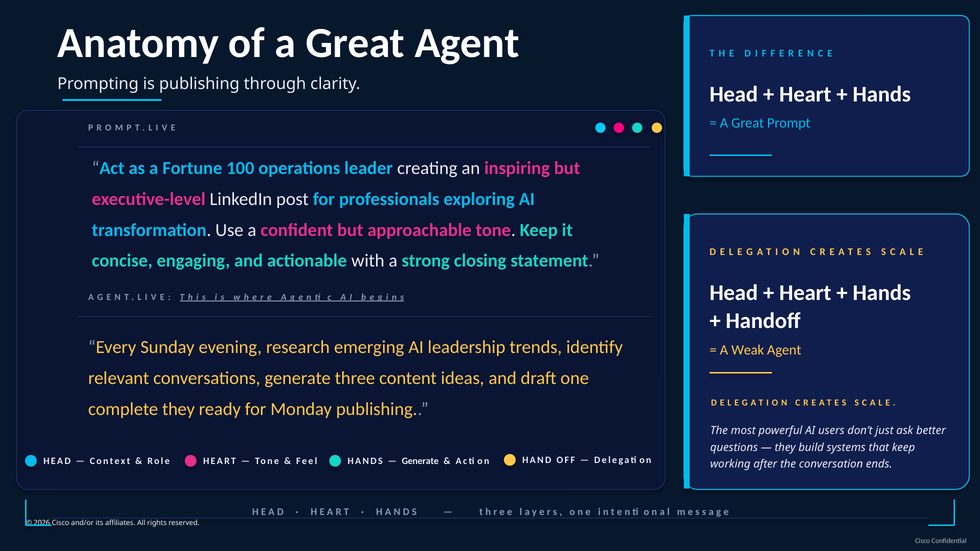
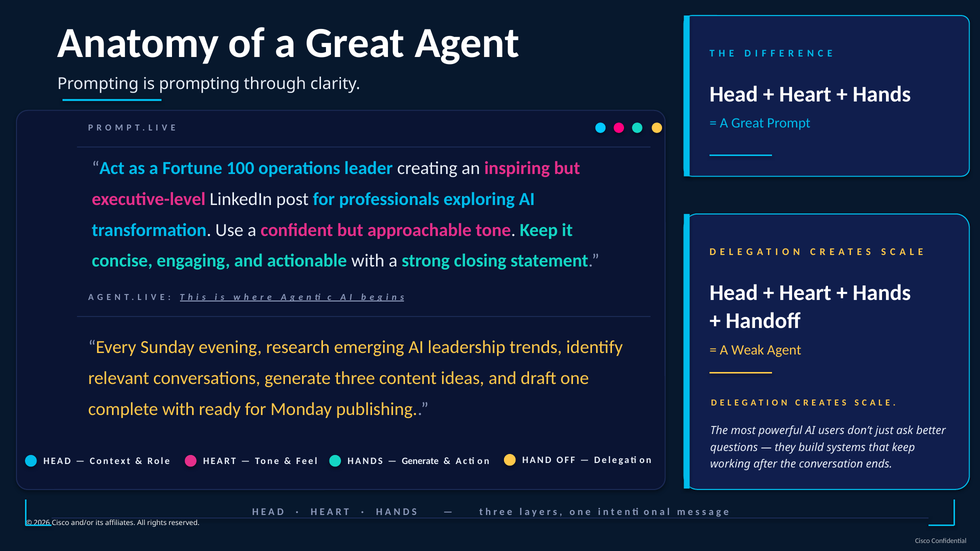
is publishing: publishing -> prompting (199, 84)
complete they: they -> with (179, 409)
